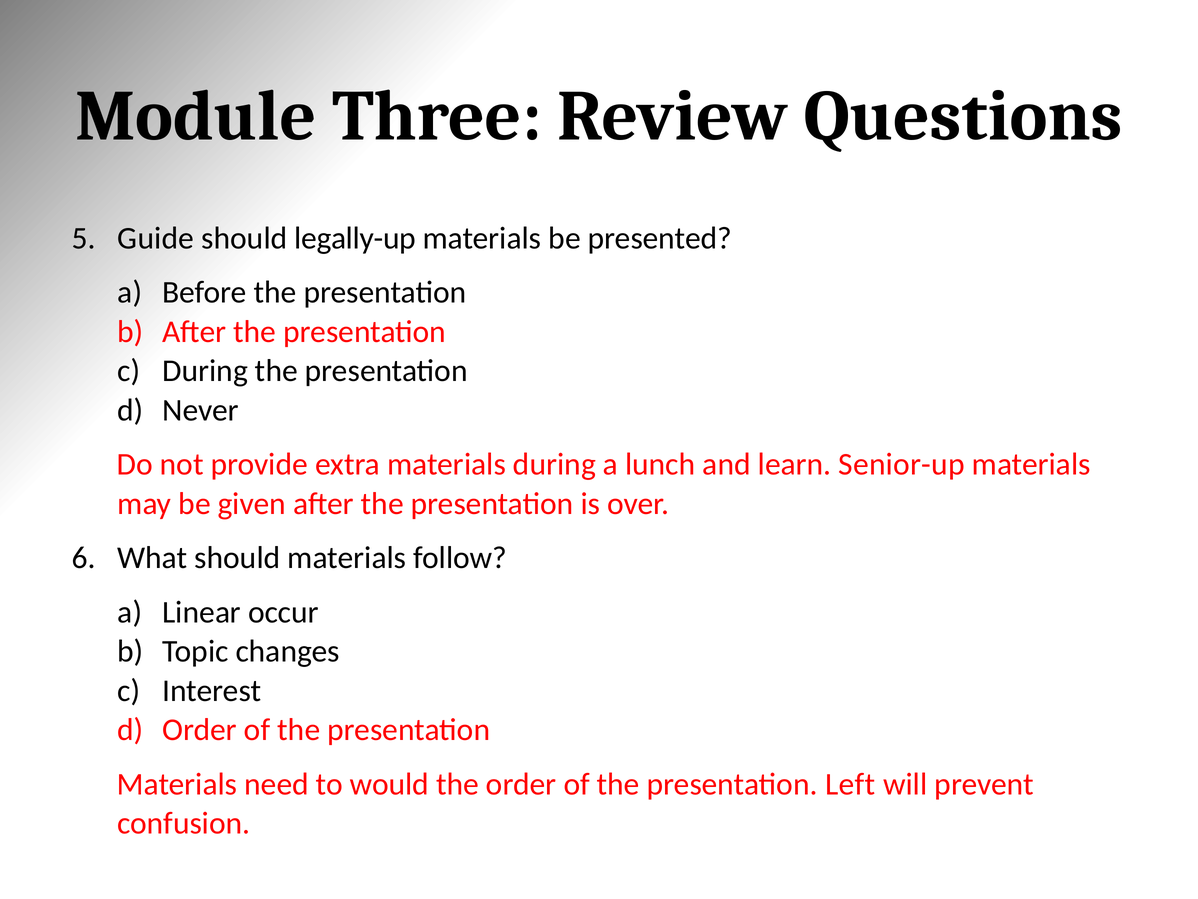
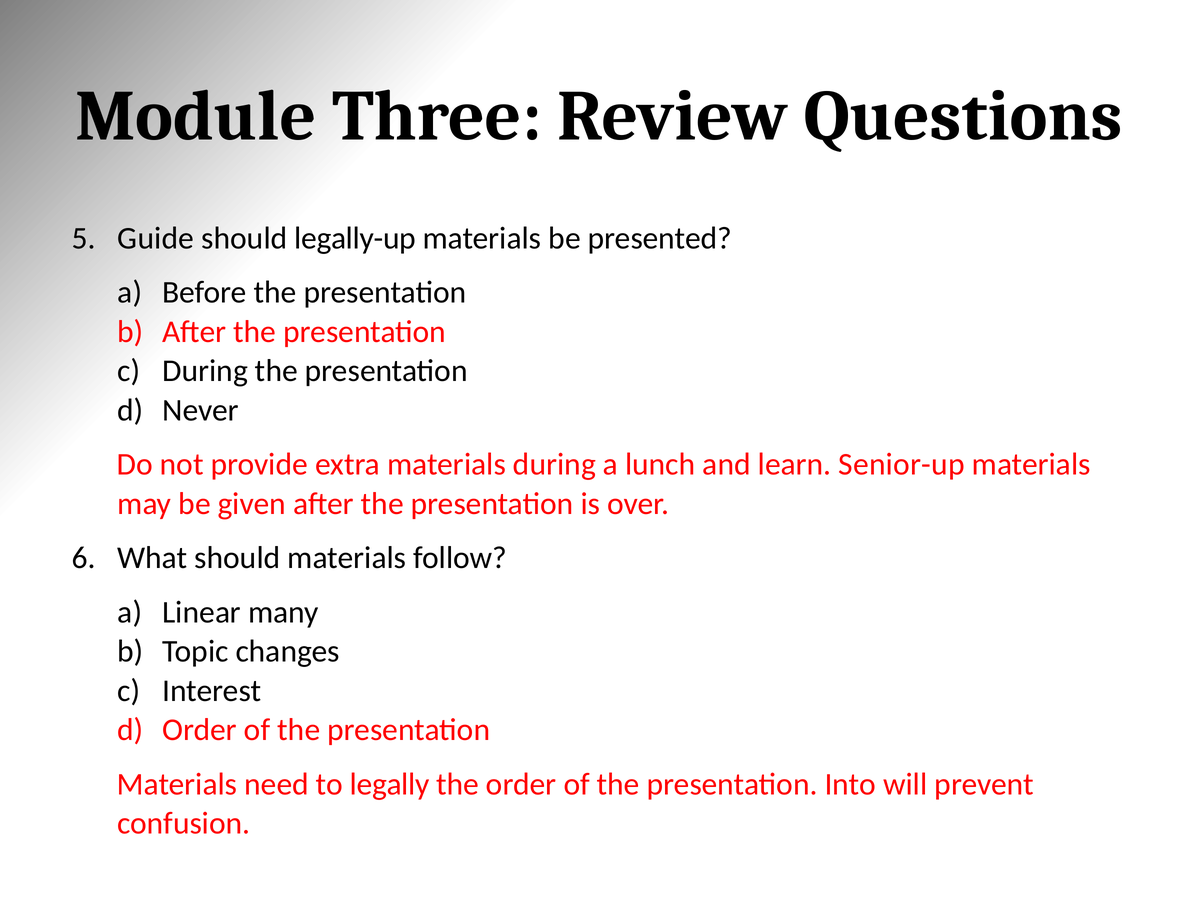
occur: occur -> many (283, 612)
would: would -> legally (390, 784)
Left: Left -> Into (850, 784)
